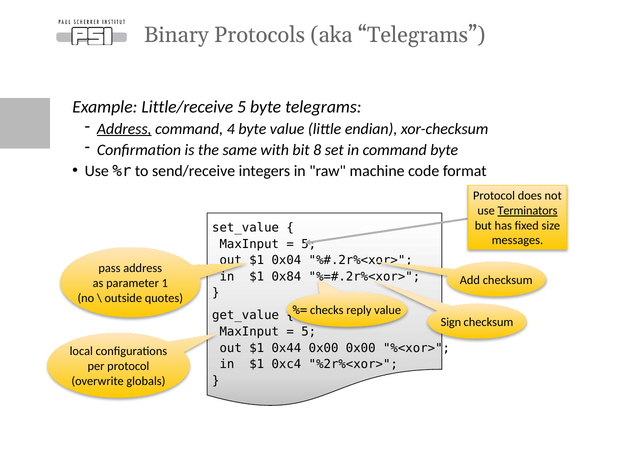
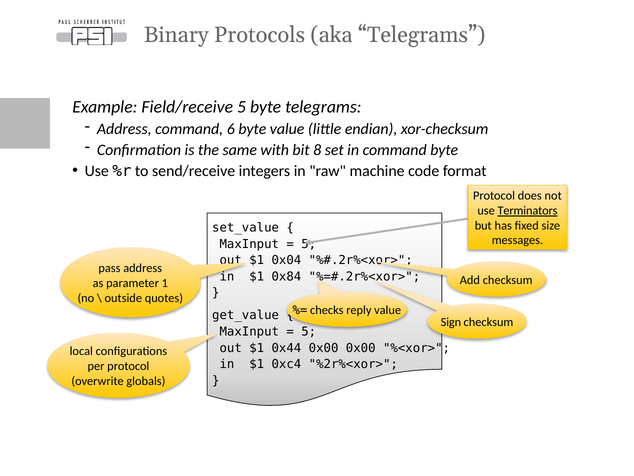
Little/receive: Little/receive -> Field/receive (187, 107)
Address underline: present -> none (124, 129)
4: 4 -> 6 (231, 129)
